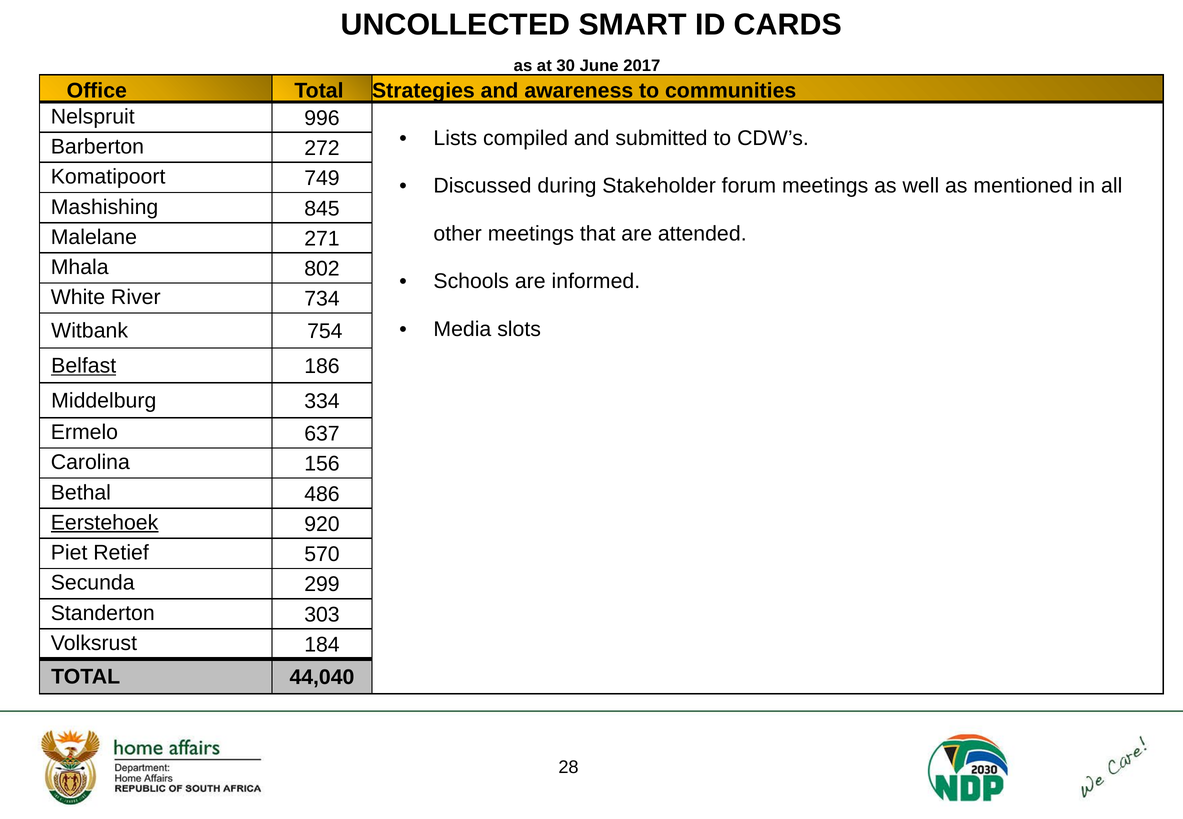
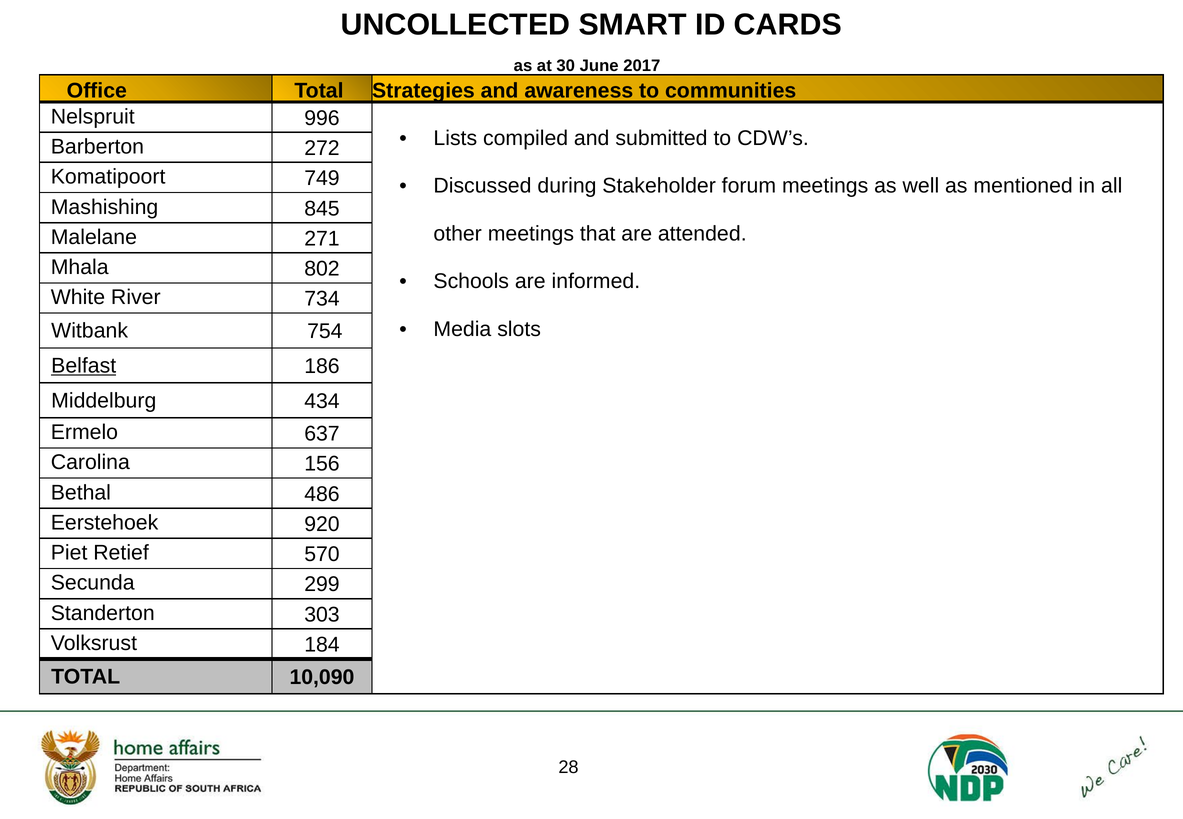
334: 334 -> 434 (322, 401)
Eerstehoek underline: present -> none (105, 523)
44,040: 44,040 -> 10,090 (322, 677)
